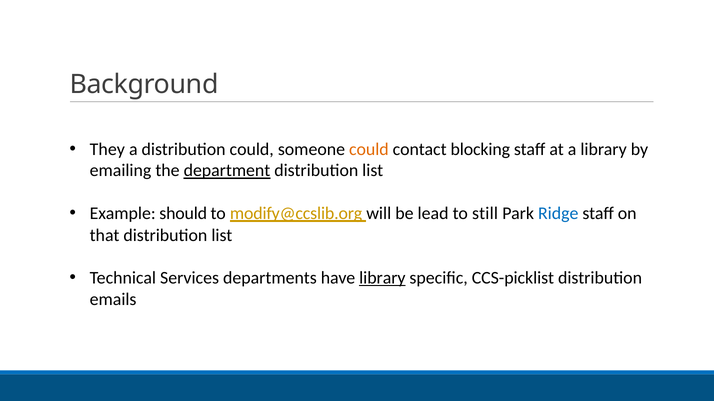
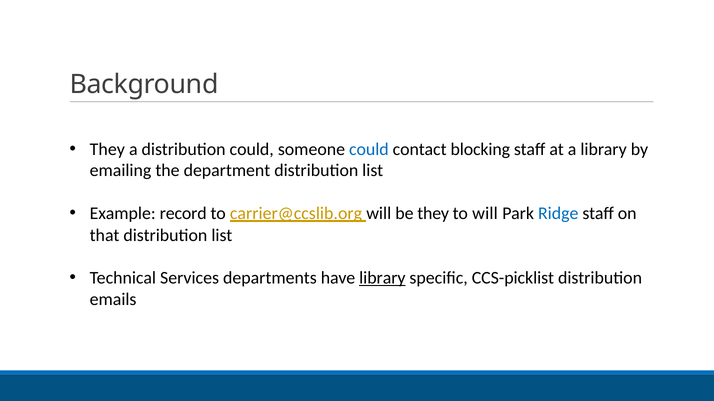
could colour: orange -> blue (369, 149)
department underline: present -> none (227, 171)
should: should -> record (183, 214)
modify@ccslib.org: modify@ccslib.org -> carrier@ccslib.org (296, 214)
be lead: lead -> they (433, 214)
to still: still -> will (485, 214)
